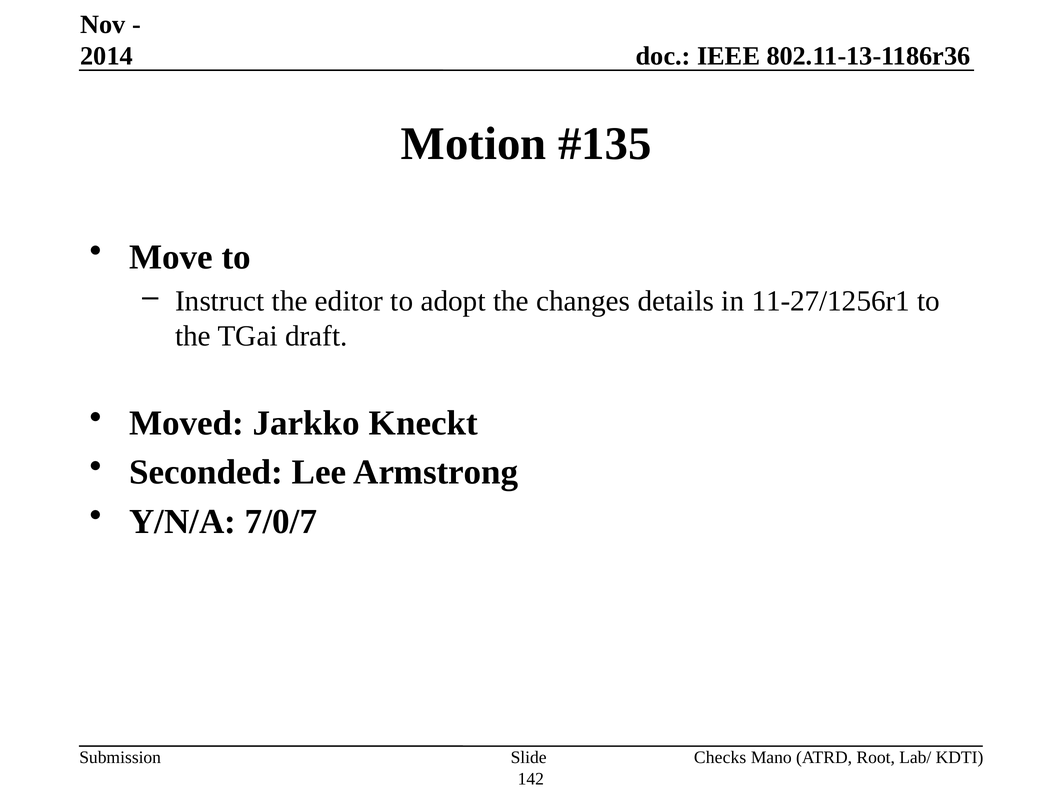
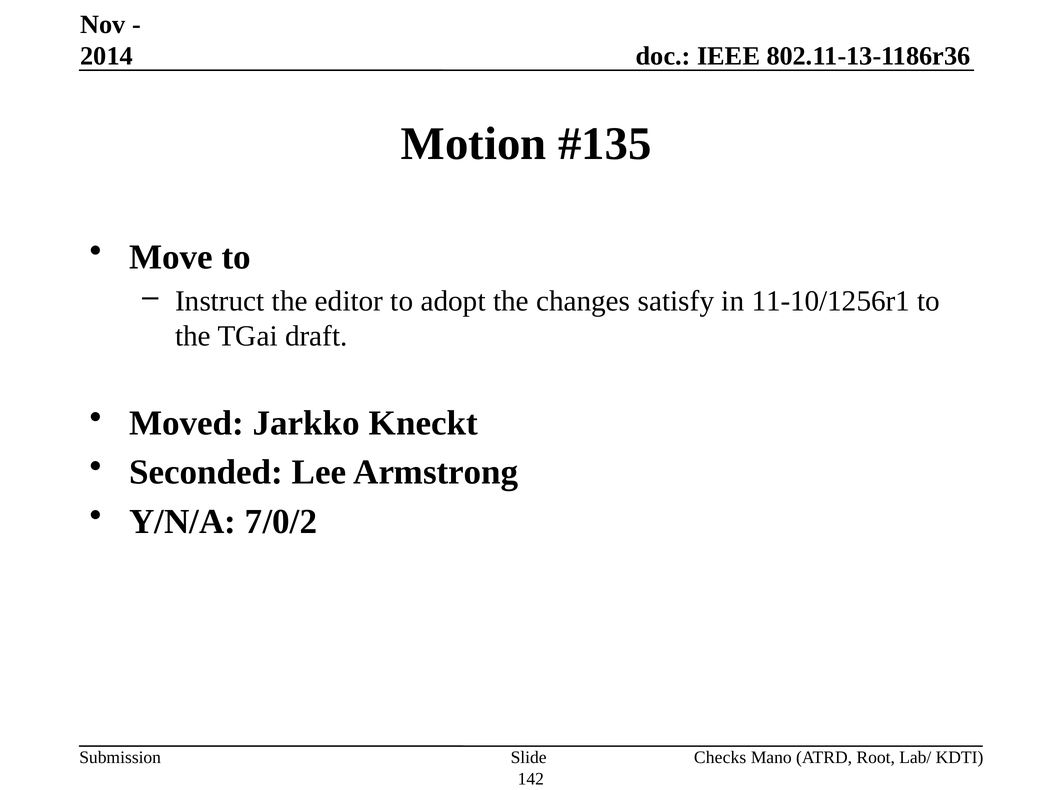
details: details -> satisfy (676, 301)
11-27/1256r1: 11-27/1256r1 -> 11-10/1256r1 (831, 301)
7/0/7: 7/0/7 -> 7/0/2 (281, 521)
